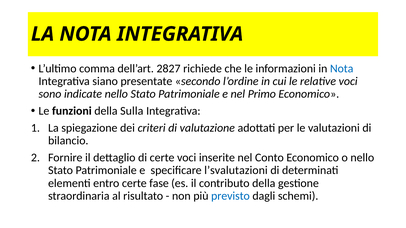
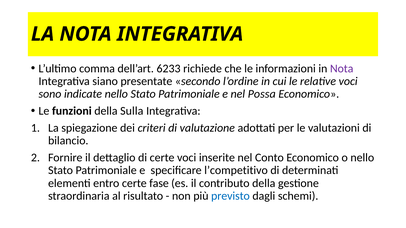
2827: 2827 -> 6233 (169, 69)
Nota colour: blue -> purple (342, 69)
Primo: Primo -> Possa (262, 94)
l’svalutazioni: l’svalutazioni -> l’competitivo (236, 171)
